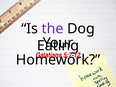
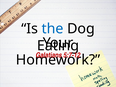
the colour: purple -> blue (53, 29)
